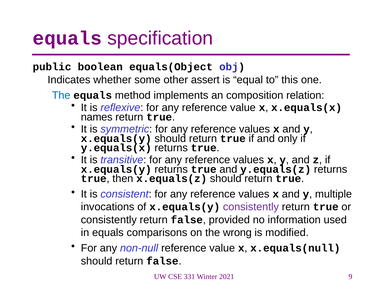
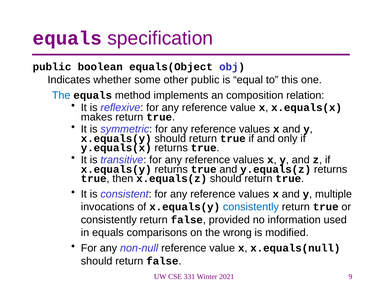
other assert: assert -> public (205, 80)
names: names -> makes (97, 117)
consistently colour: purple -> blue (251, 207)
